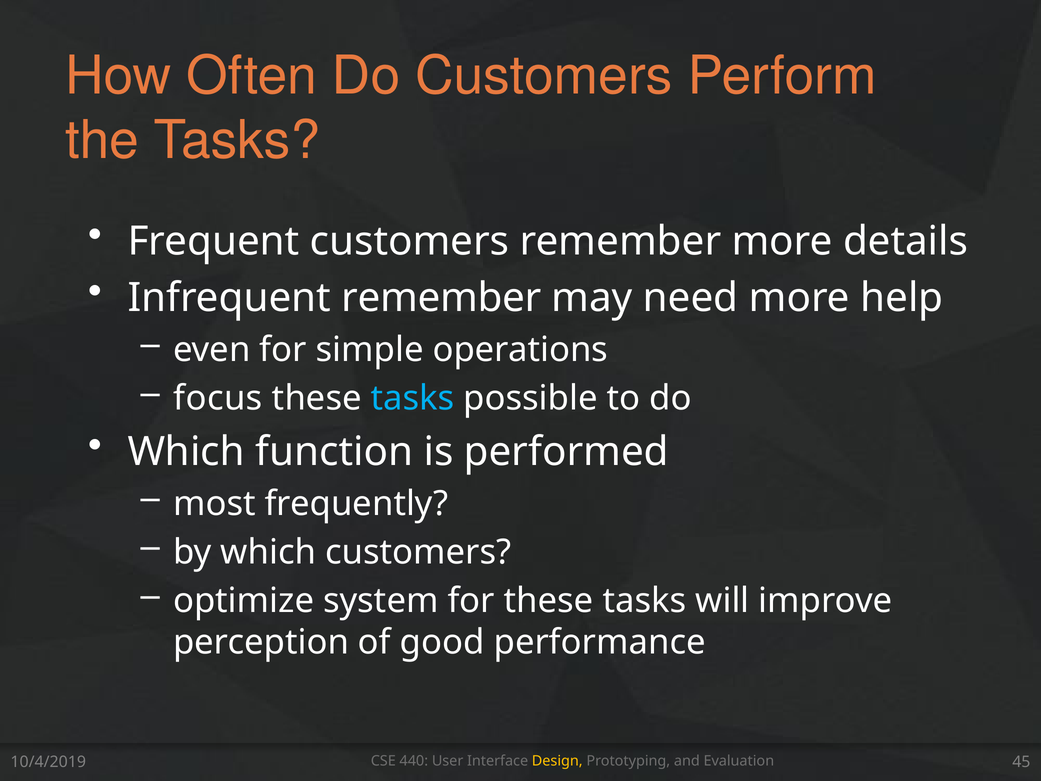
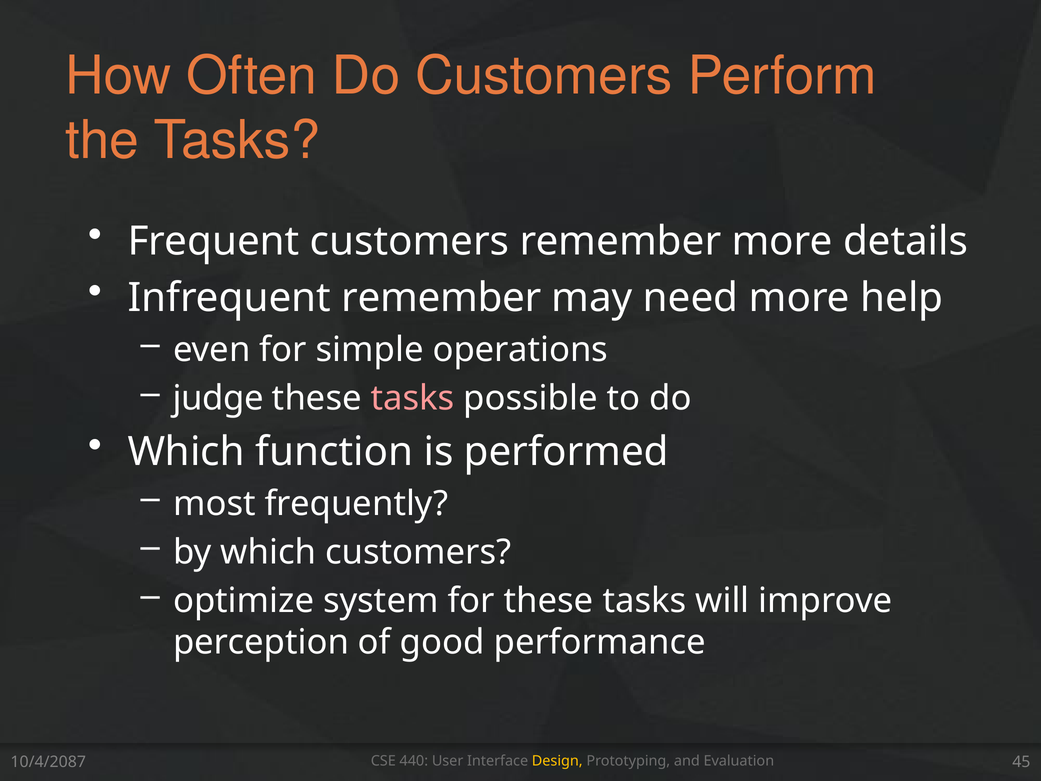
focus: focus -> judge (218, 398)
tasks colour: light blue -> pink (413, 398)
10/4/2019: 10/4/2019 -> 10/4/2087 (48, 762)
